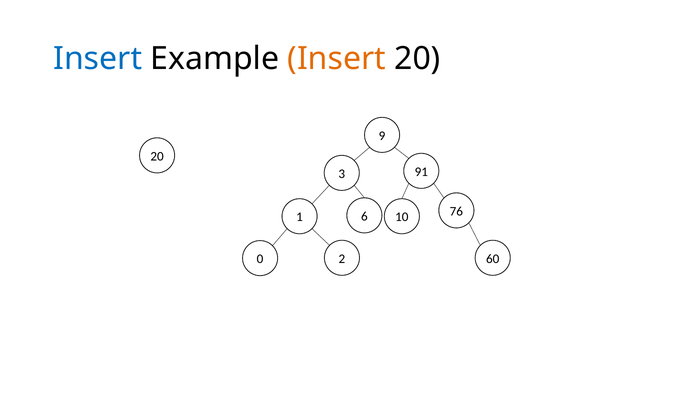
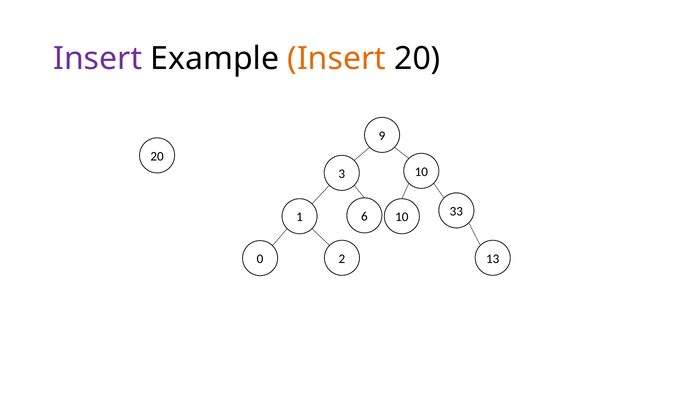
Insert colour: blue -> purple (98, 59)
3 91: 91 -> 10 (421, 172)
76: 76 -> 33 (456, 211)
60: 60 -> 13 (493, 259)
